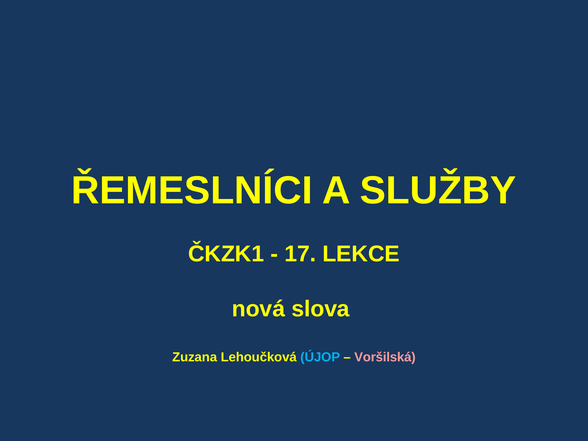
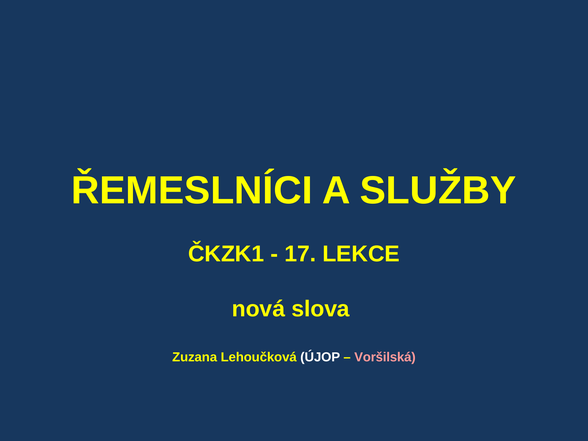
ÚJOP colour: light blue -> white (320, 357)
